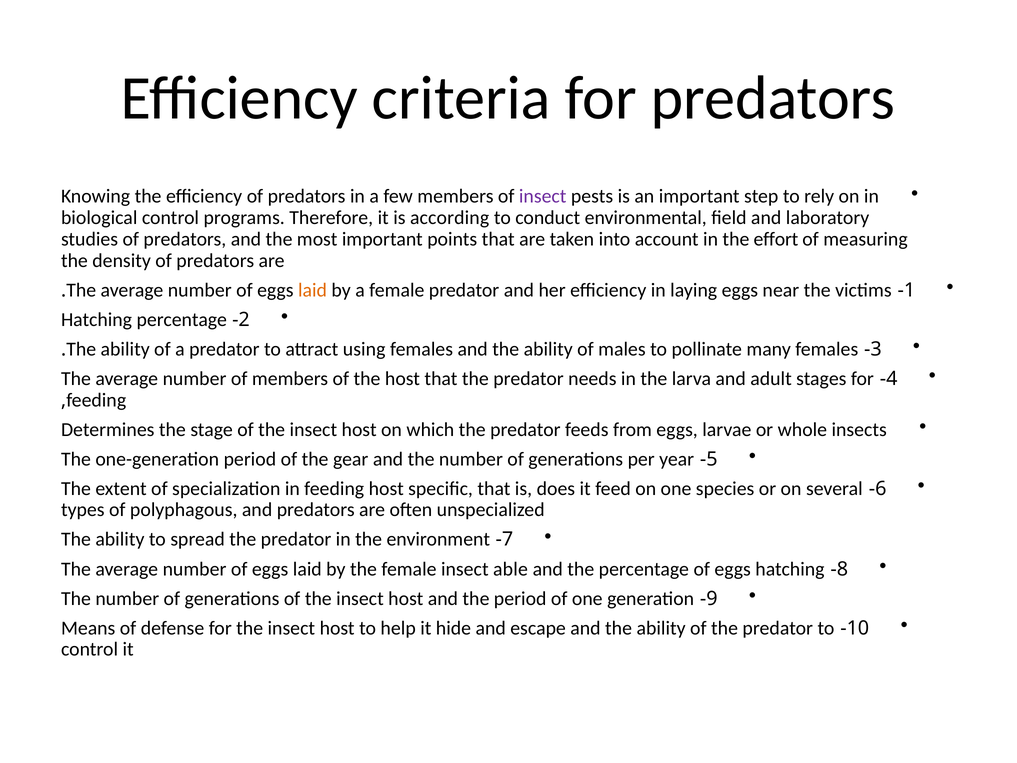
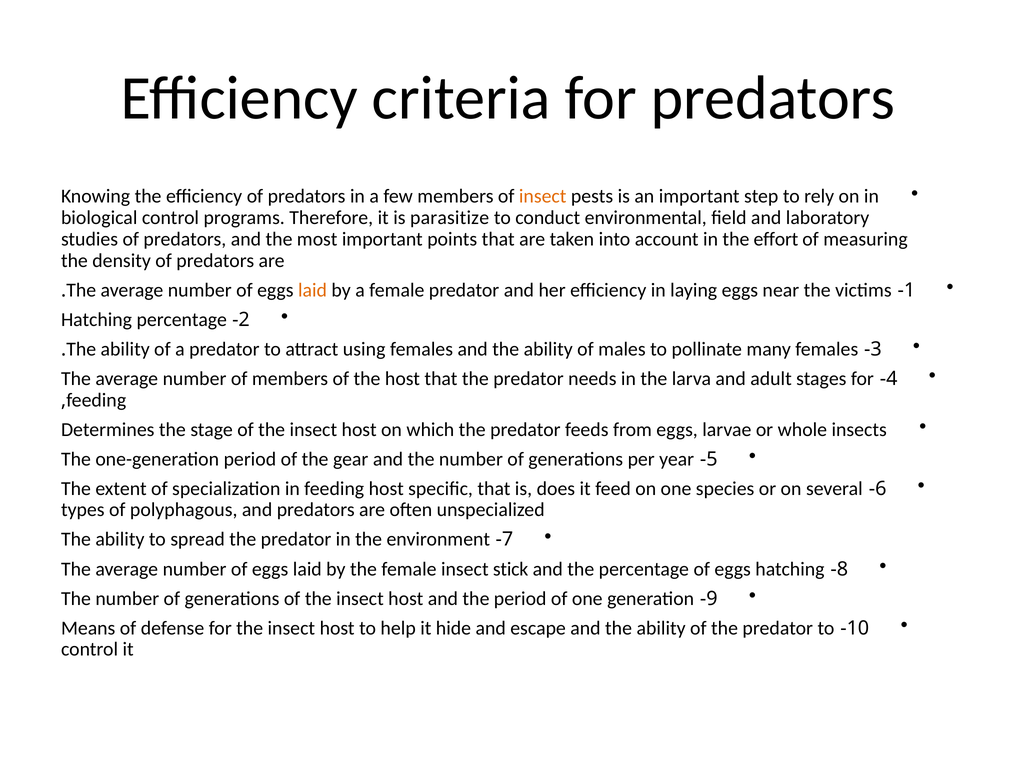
insect colour: purple -> orange (543, 196)
according: according -> parasitize (450, 218)
able: able -> stick (511, 569)
